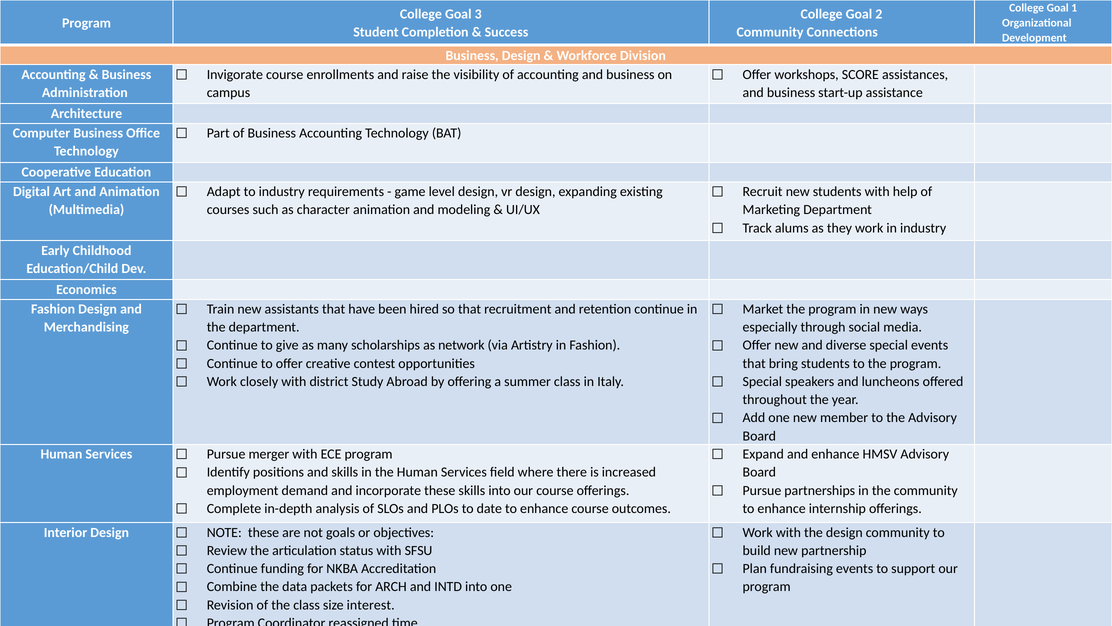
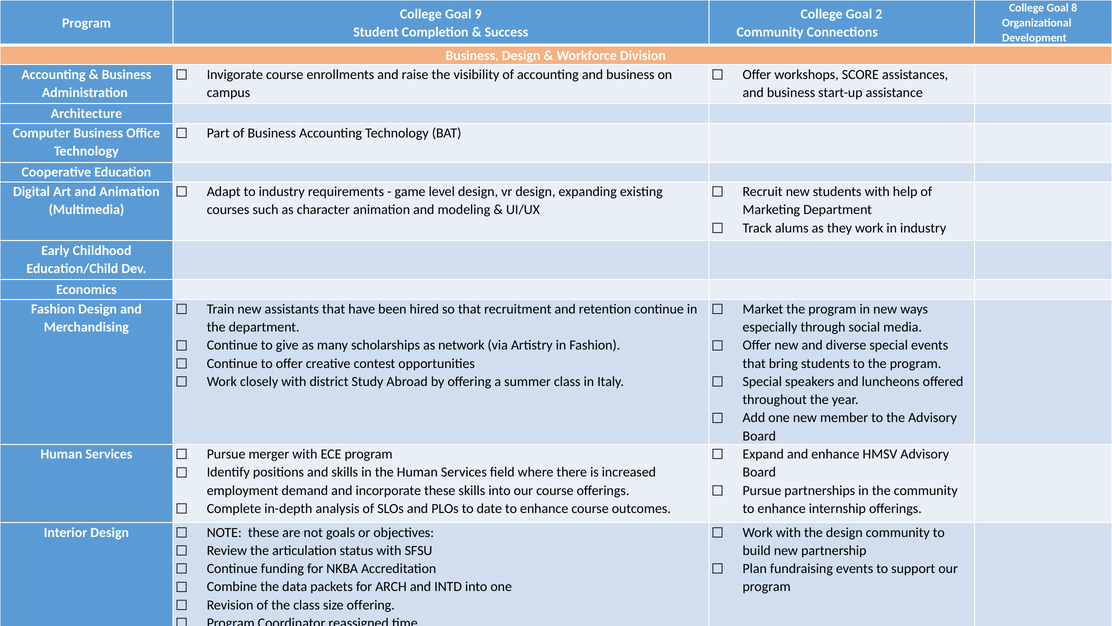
1: 1 -> 8 (1074, 8)
3: 3 -> 9 (478, 14)
size interest: interest -> offering (371, 605)
